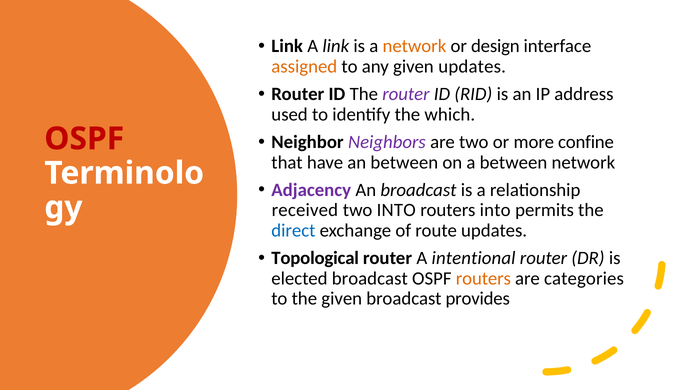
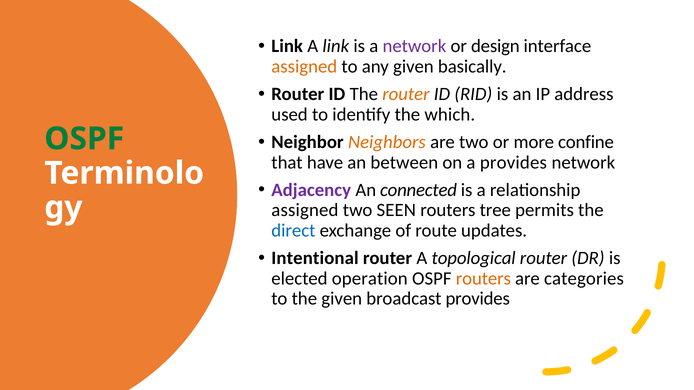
network colour: orange -> purple (414, 46)
given updates: updates -> basically (472, 67)
router colour: purple -> orange (406, 94)
Neighbors colour: purple -> orange (387, 142)
OSPF colour: red -> green (84, 139)
a between: between -> provides (513, 163)
An broadcast: broadcast -> connected (419, 190)
received: received -> assigned (305, 210)
two INTO: INTO -> SEEN (396, 210)
routers into: into -> tree (495, 210)
Topological: Topological -> Intentional (315, 258)
intentional: intentional -> topological (474, 258)
elected broadcast: broadcast -> operation (370, 279)
